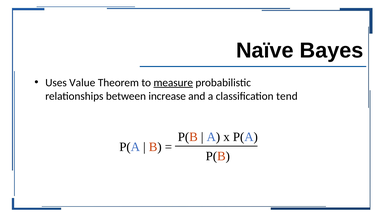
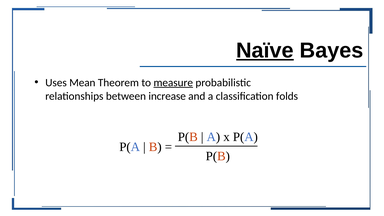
Naïve underline: none -> present (265, 50)
Value: Value -> Mean (82, 83)
tend: tend -> folds (287, 96)
